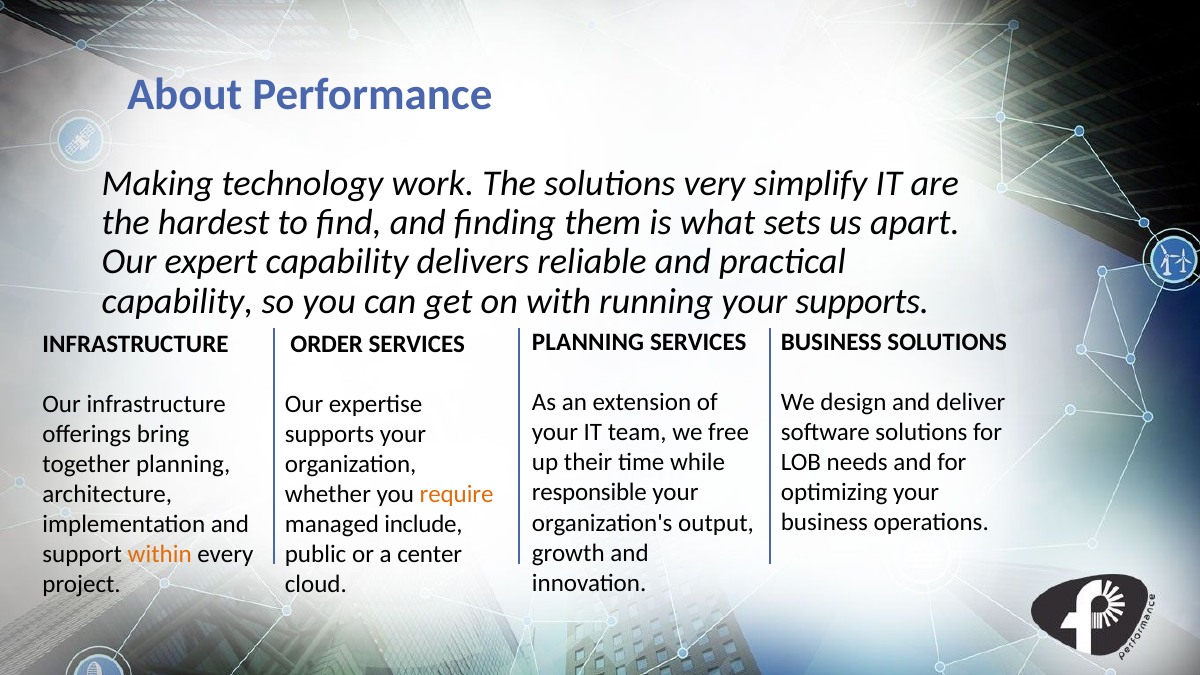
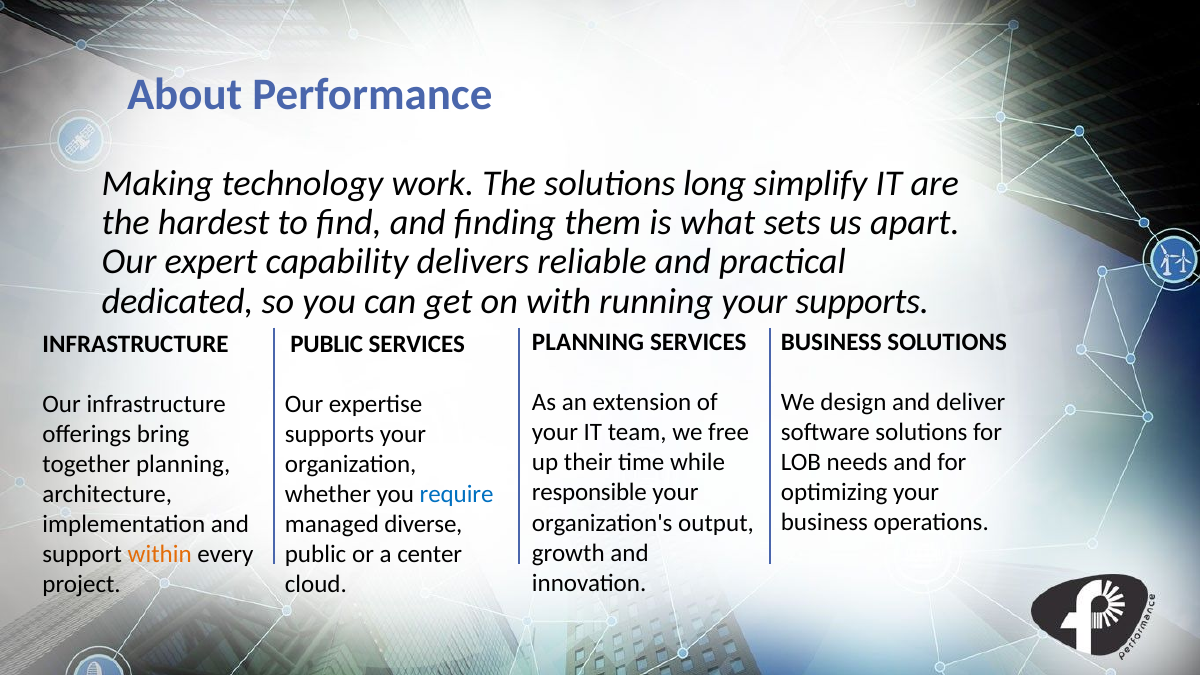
very: very -> long (715, 184)
capability: capability -> dedicated (178, 301)
ORDER: ORDER -> PUBLIC (327, 344)
require colour: orange -> blue (457, 494)
include: include -> diverse (423, 525)
